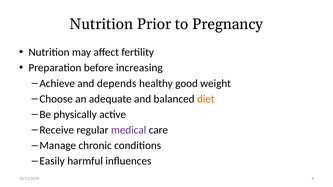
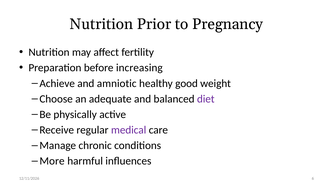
depends: depends -> amniotic (117, 83)
diet colour: orange -> purple (206, 99)
Easily: Easily -> More (52, 161)
